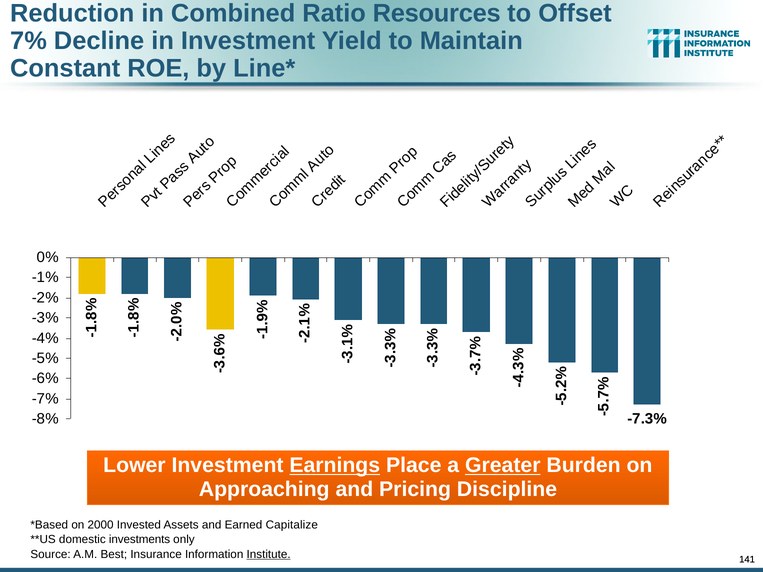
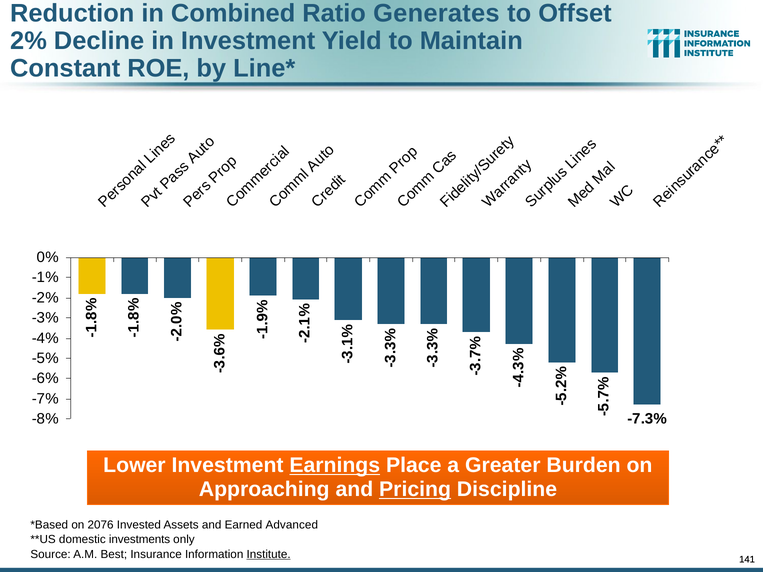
Resources: Resources -> Generates (436, 13)
7%: 7% -> 2% (28, 41)
Greater underline: present -> none (503, 465)
Pricing underline: none -> present (415, 490)
2000: 2000 -> 2076 (101, 525)
Capitalize: Capitalize -> Advanced (292, 525)
